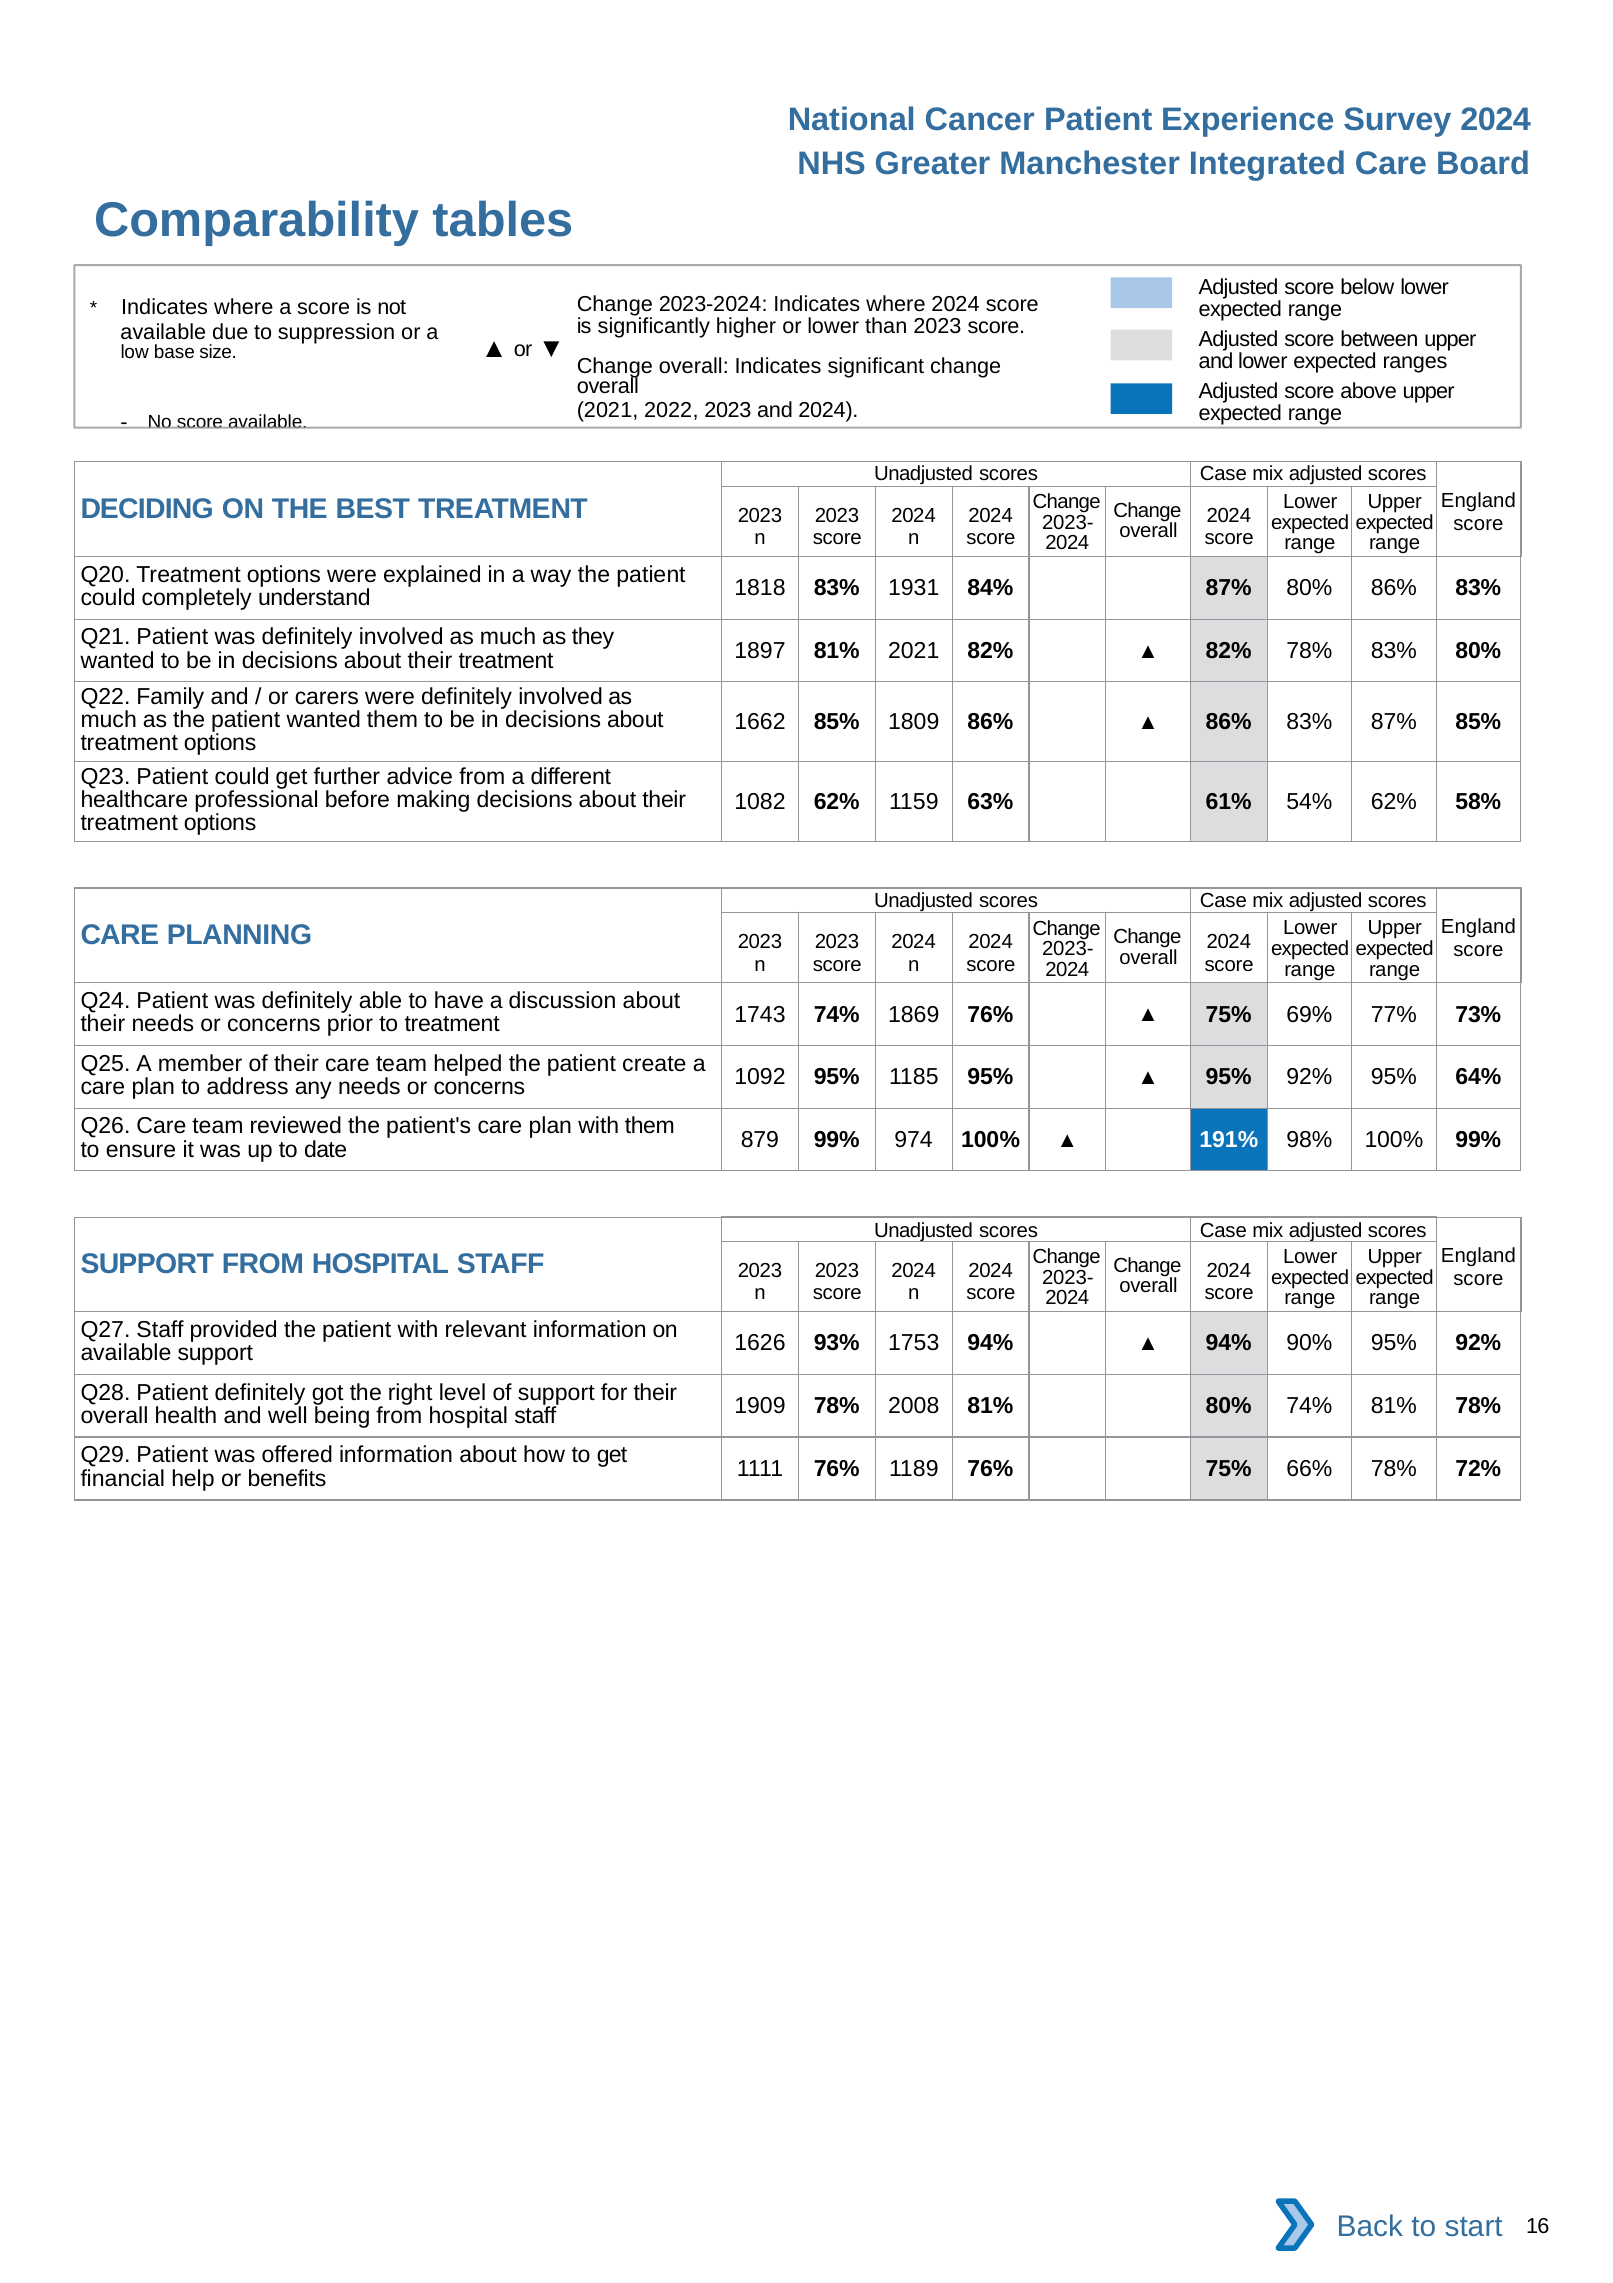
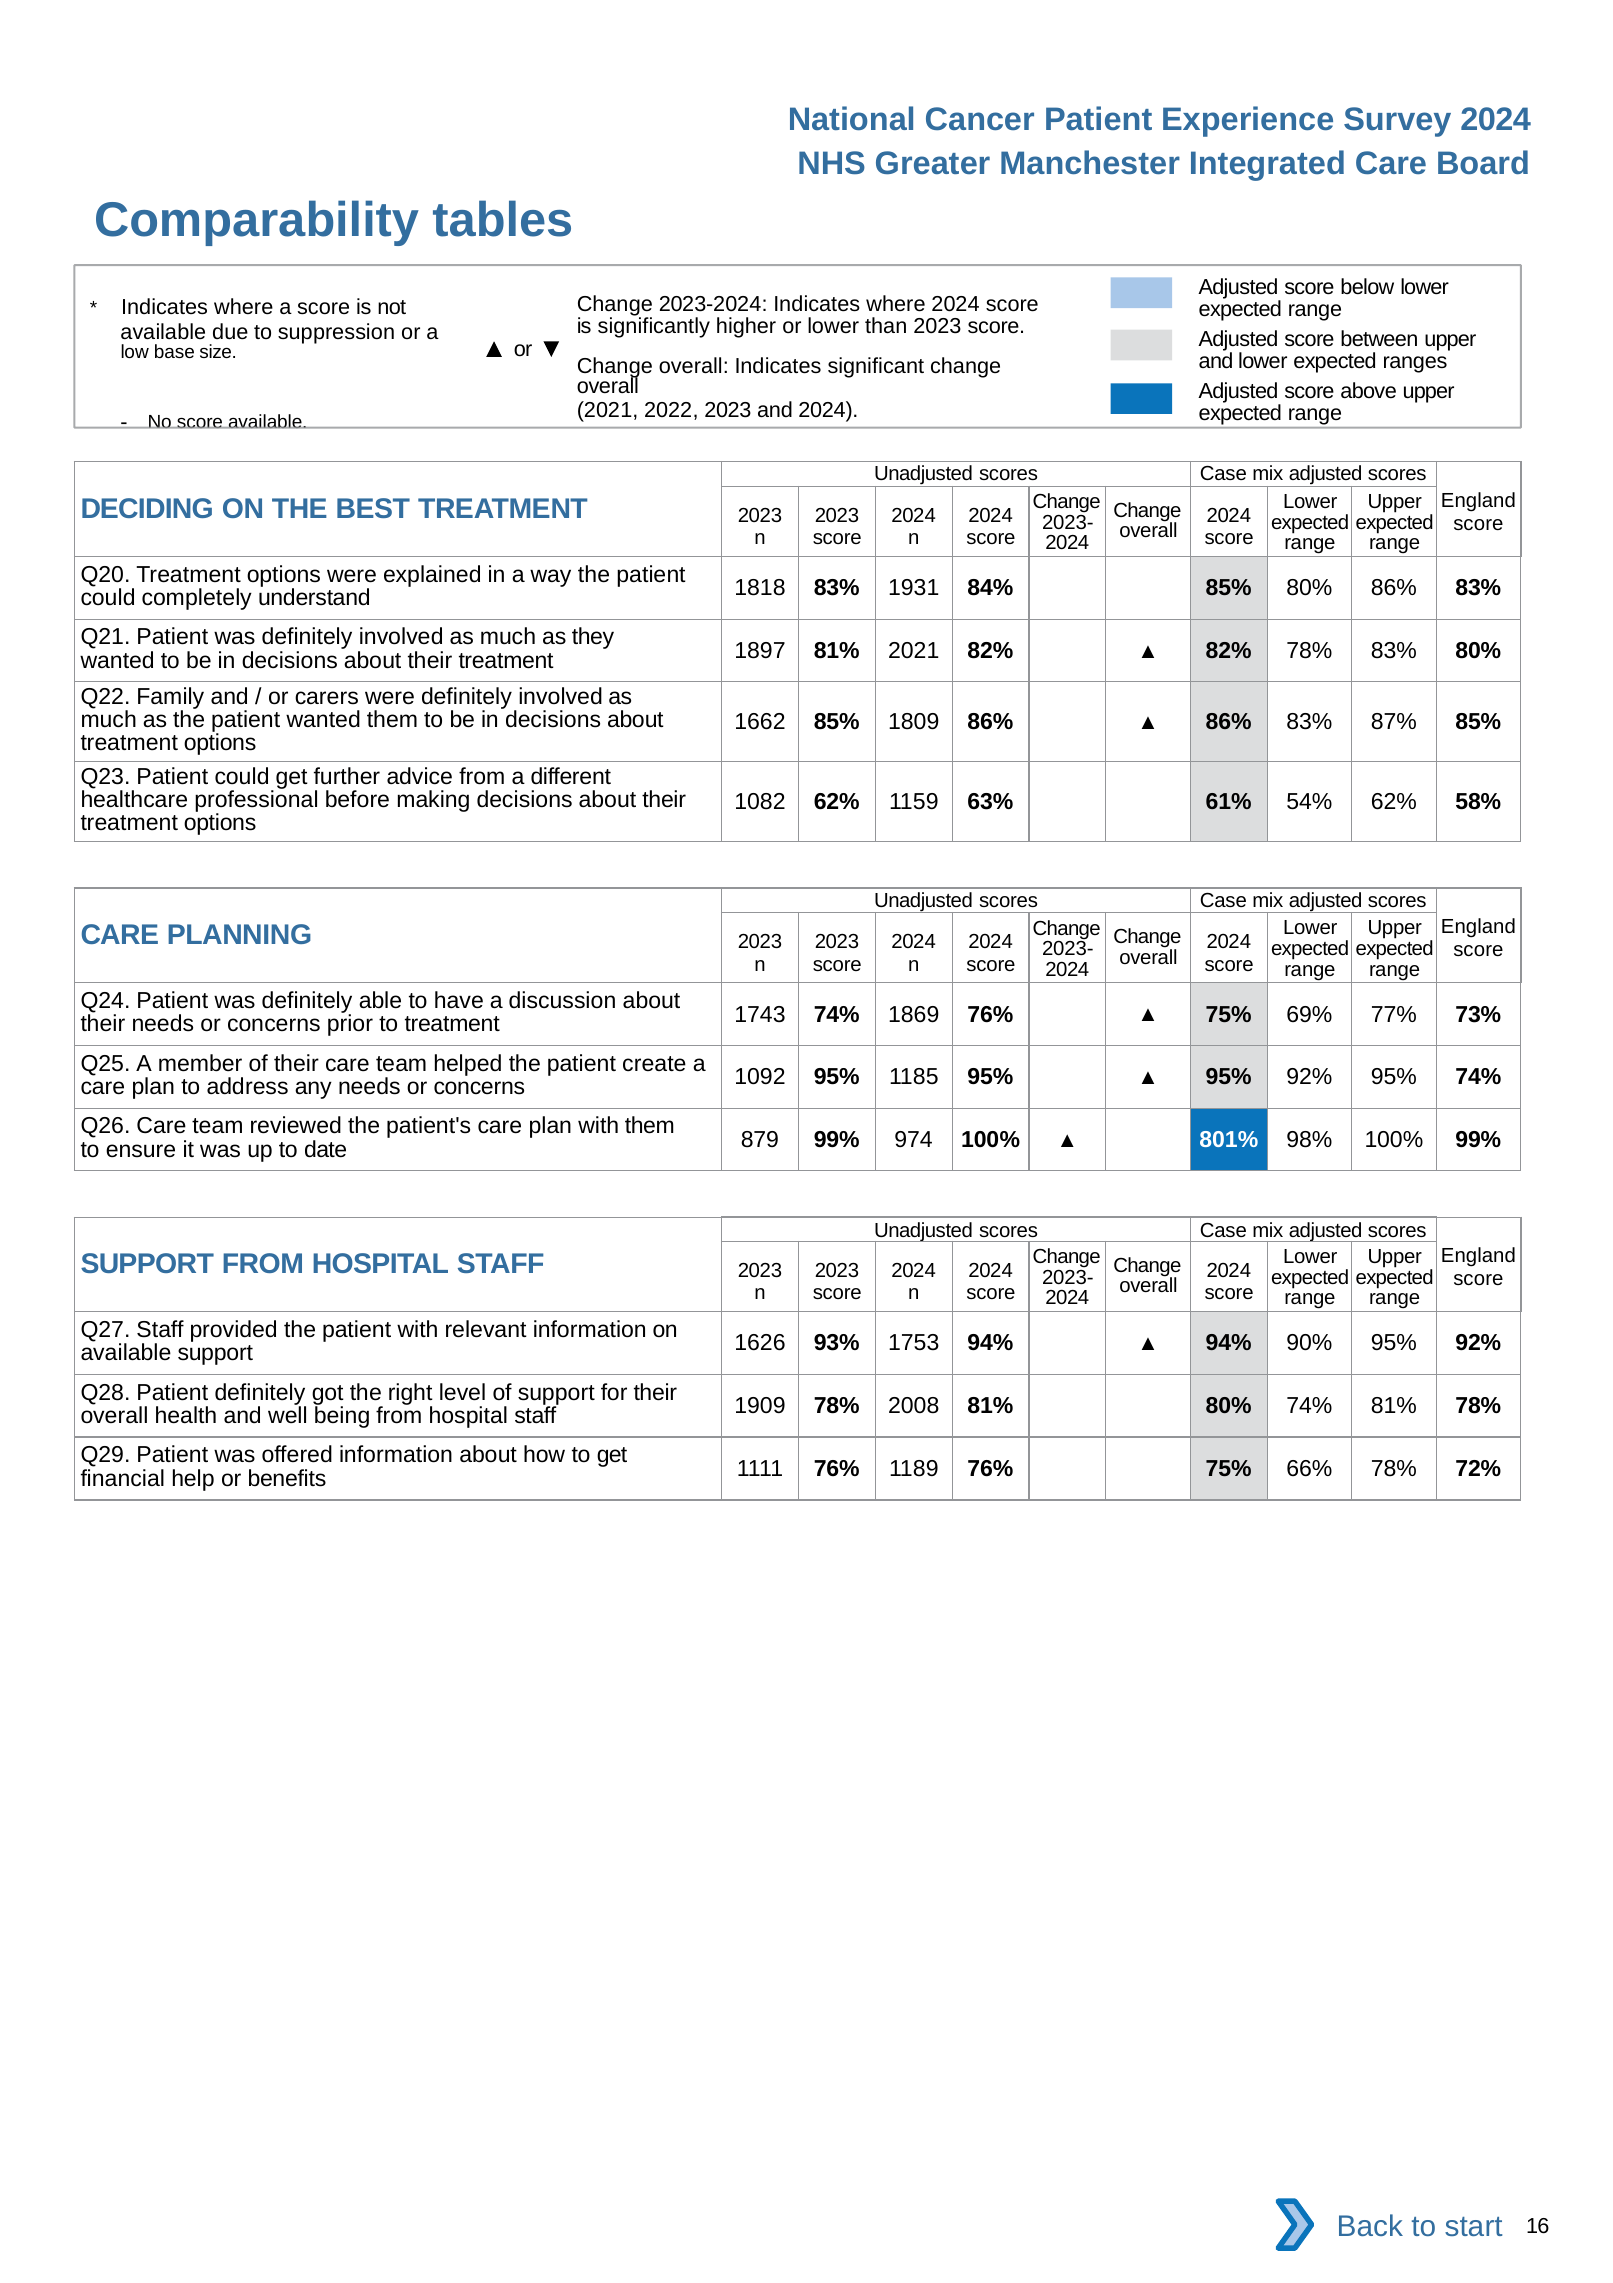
84% 87%: 87% -> 85% (1229, 588)
95% 64%: 64% -> 74% (1478, 1077)
191%: 191% -> 801% (1229, 1140)
